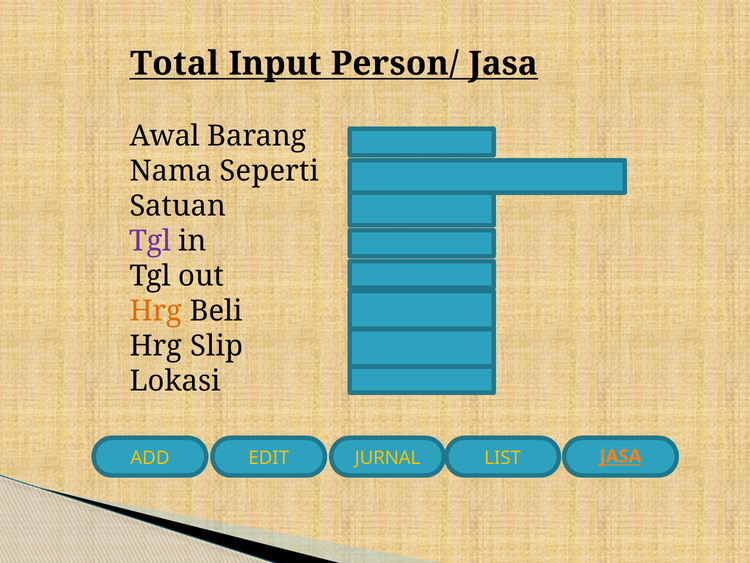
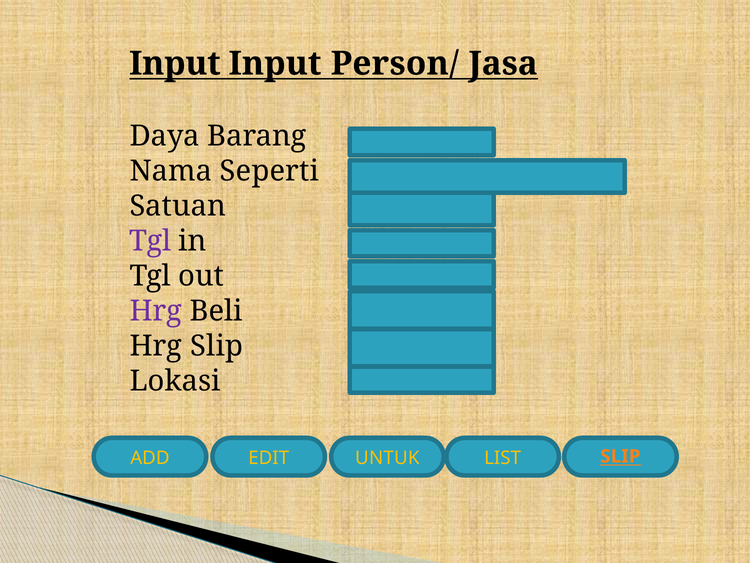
Total: Total -> Input (175, 64)
Awal: Awal -> Daya (165, 136)
Hrg colour: orange -> purple (156, 311)
JURNAL: JURNAL -> UNTUK (387, 458)
LIST JASA: JASA -> SLIP (620, 456)
